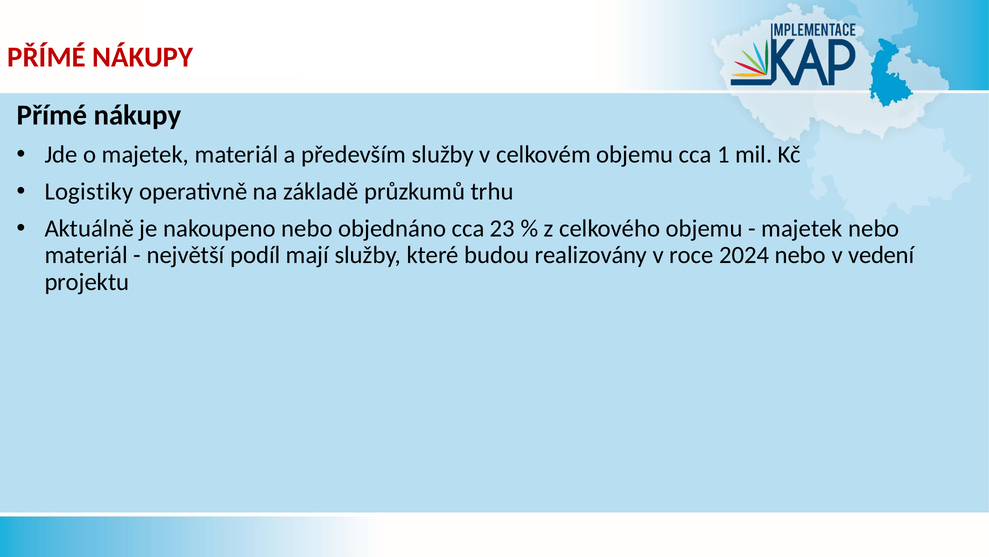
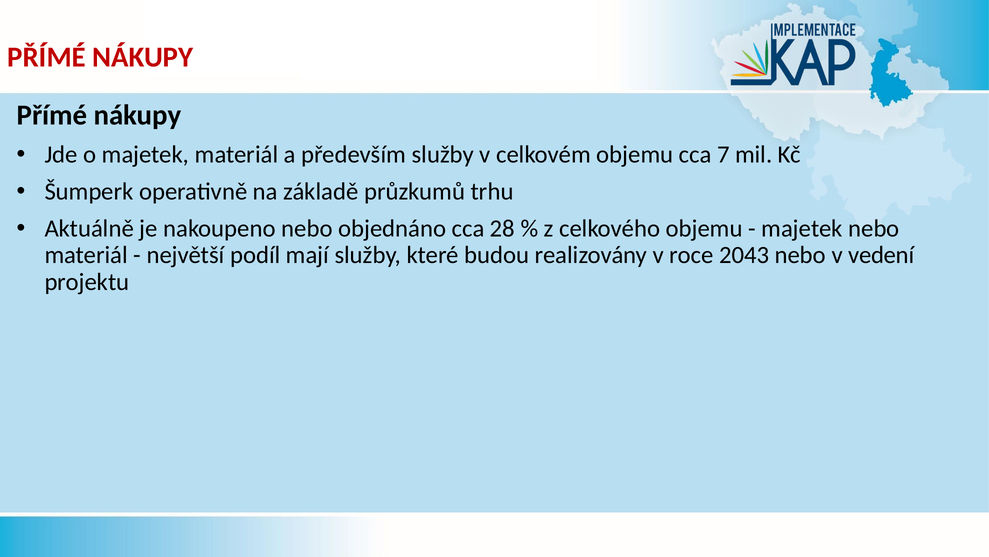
1: 1 -> 7 (723, 154)
Logistiky: Logistiky -> Šumperk (89, 191)
23: 23 -> 28 (502, 228)
2024: 2024 -> 2043 (744, 255)
